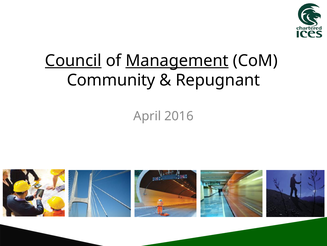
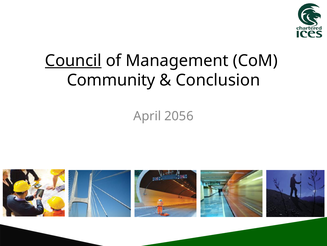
Management underline: present -> none (177, 60)
Repugnant: Repugnant -> Conclusion (218, 80)
2016: 2016 -> 2056 (179, 116)
